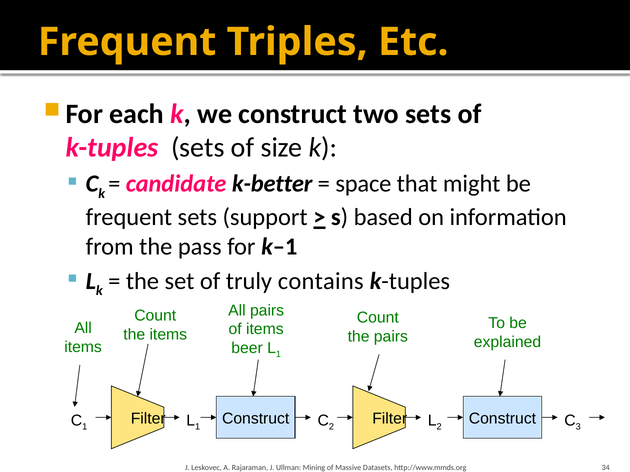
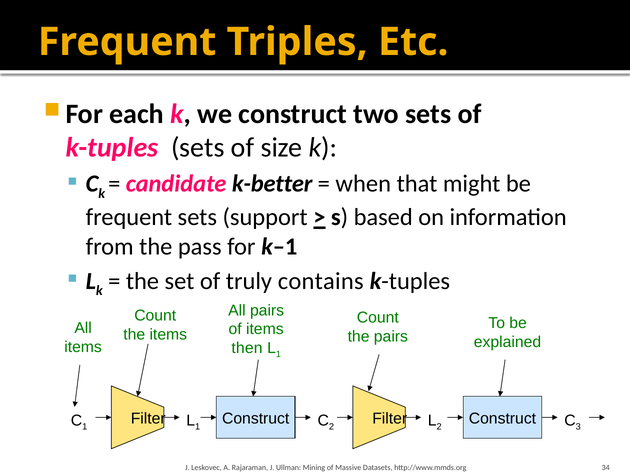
space: space -> when (363, 184)
beer: beer -> then (247, 348)
